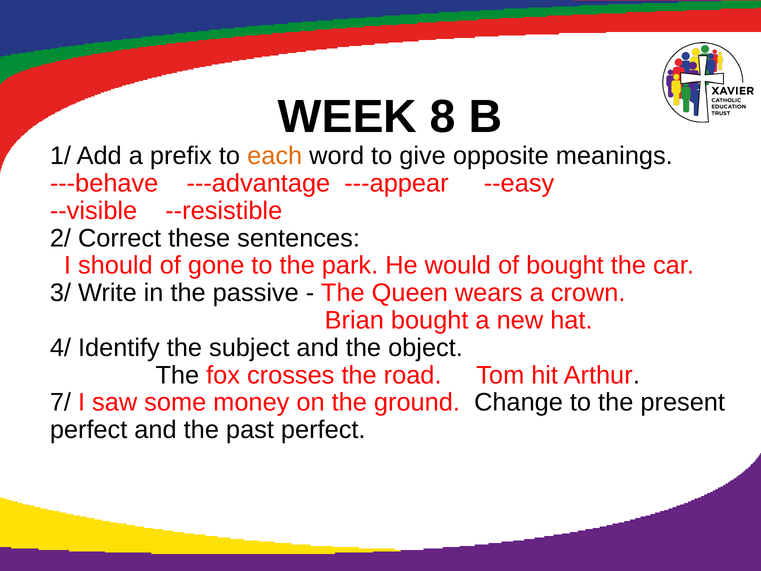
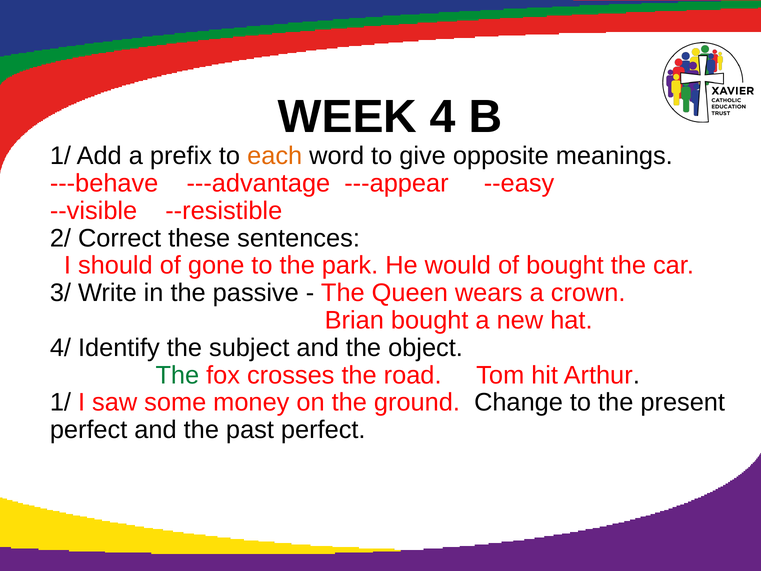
8: 8 -> 4 (443, 117)
The colour: black -> green (177, 375)
7/: 7/ -> 1/ (60, 402)
